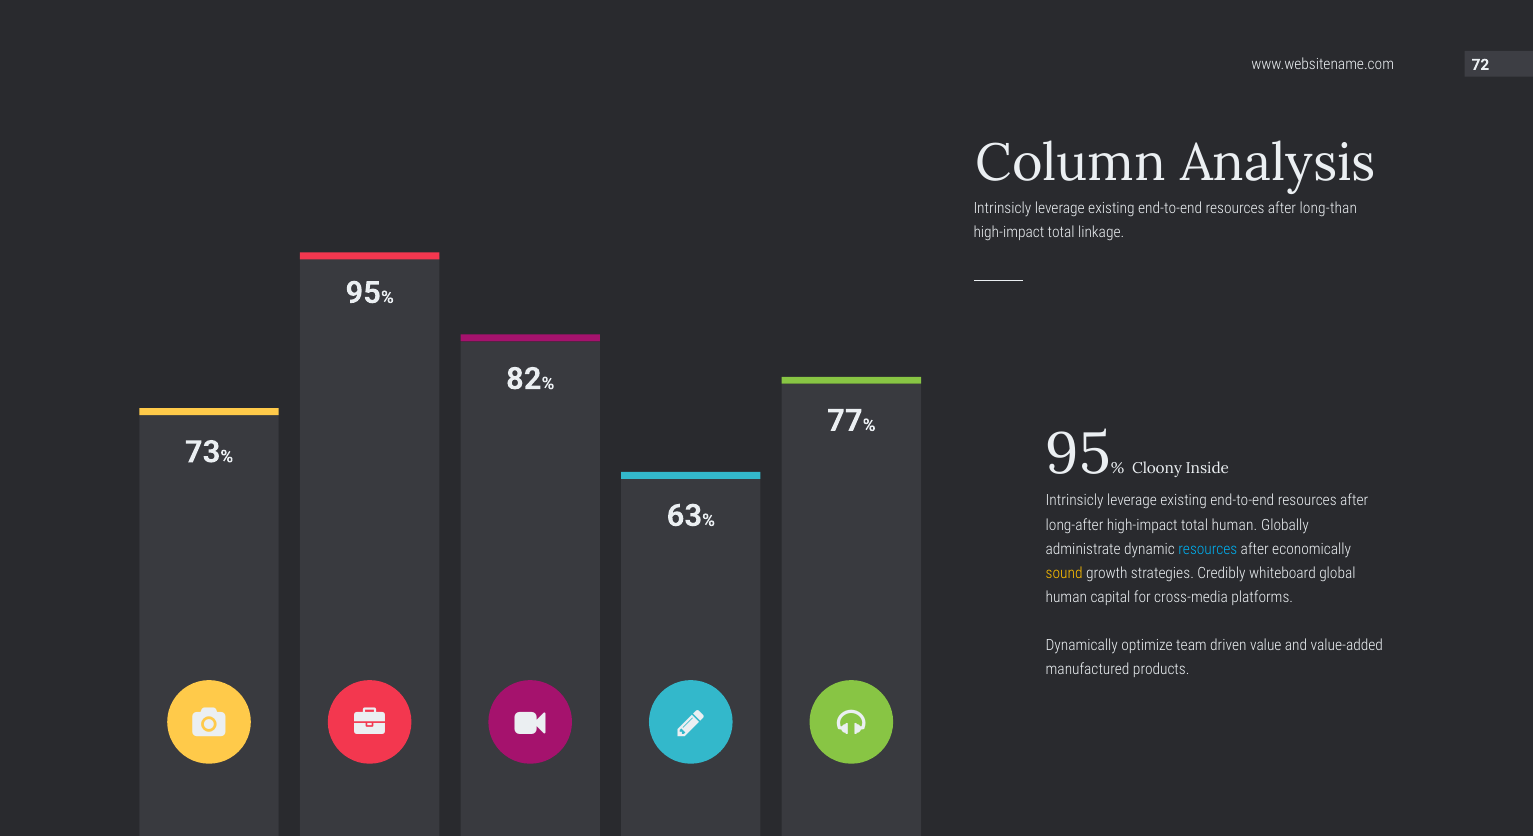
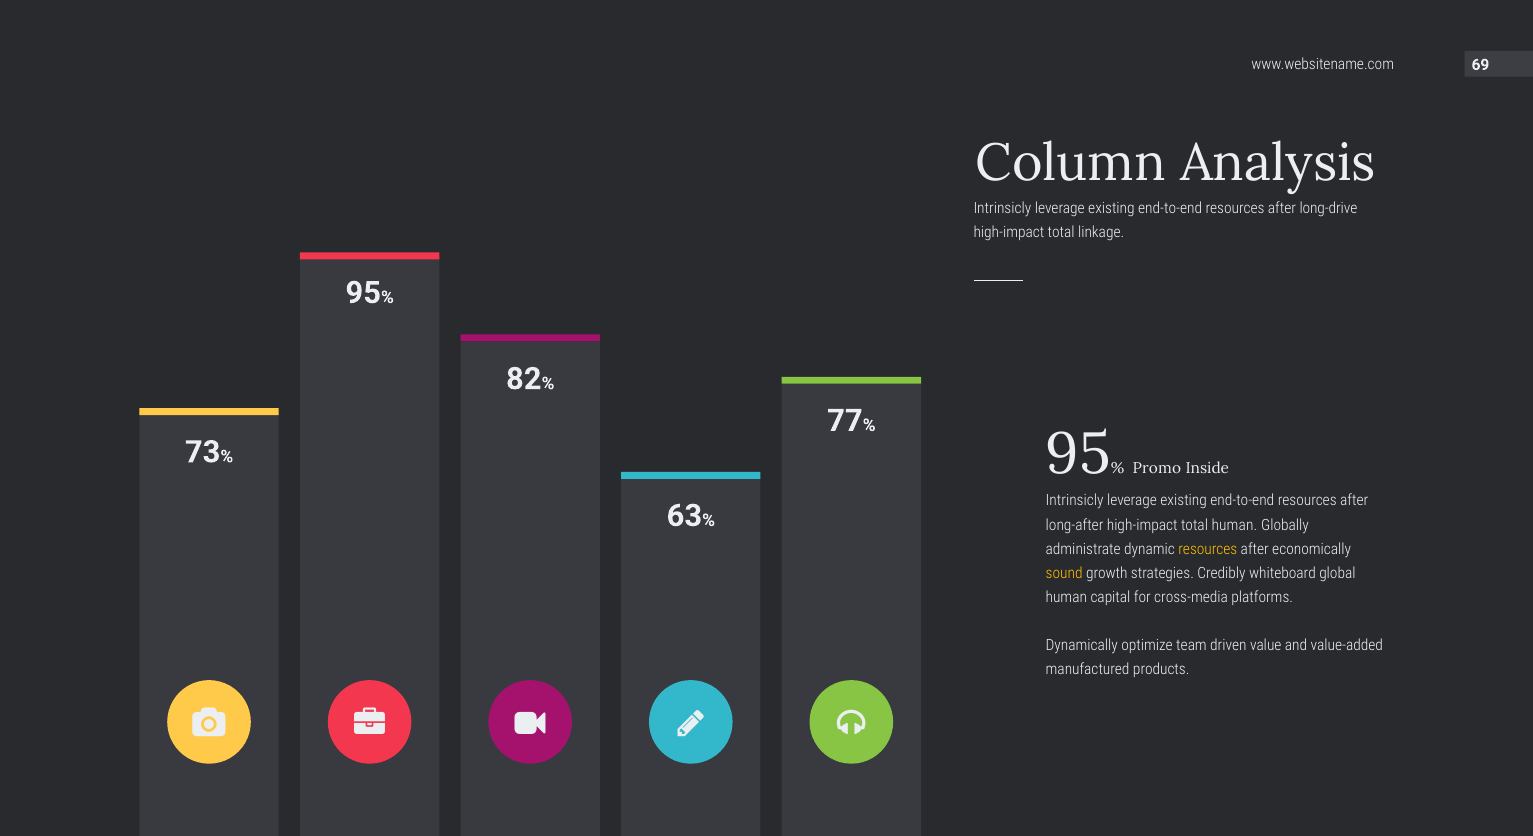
72: 72 -> 69 (1480, 65)
long-than: long-than -> long-drive (1328, 208)
Cloony: Cloony -> Promo (1157, 468)
resources colour: light blue -> yellow (1208, 549)
